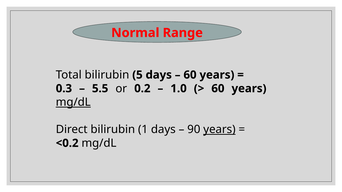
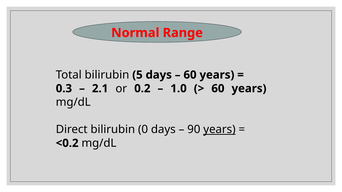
5.5: 5.5 -> 2.1 (100, 89)
mg/dL underline: present -> none (73, 102)
1: 1 -> 0 (143, 130)
